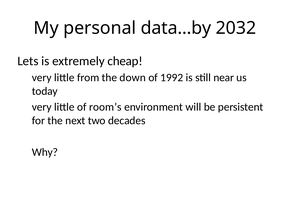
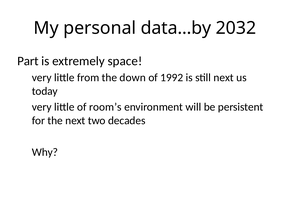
Lets: Lets -> Part (28, 61)
cheap: cheap -> space (125, 61)
still near: near -> next (224, 77)
